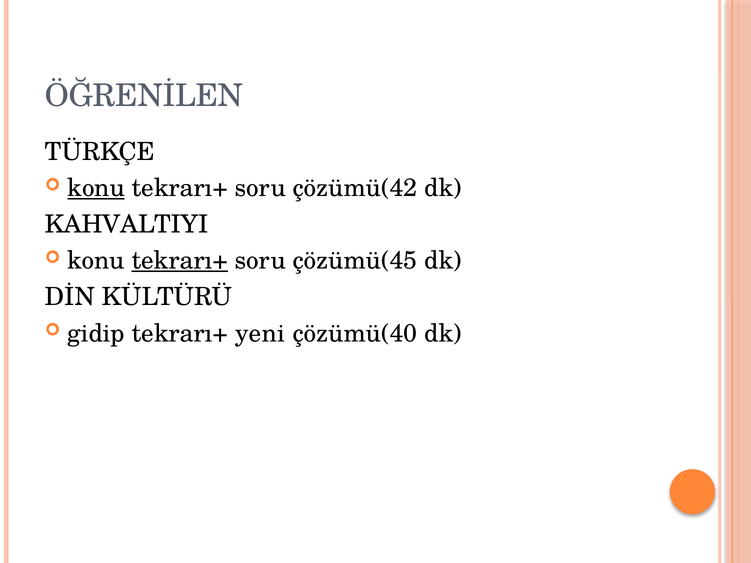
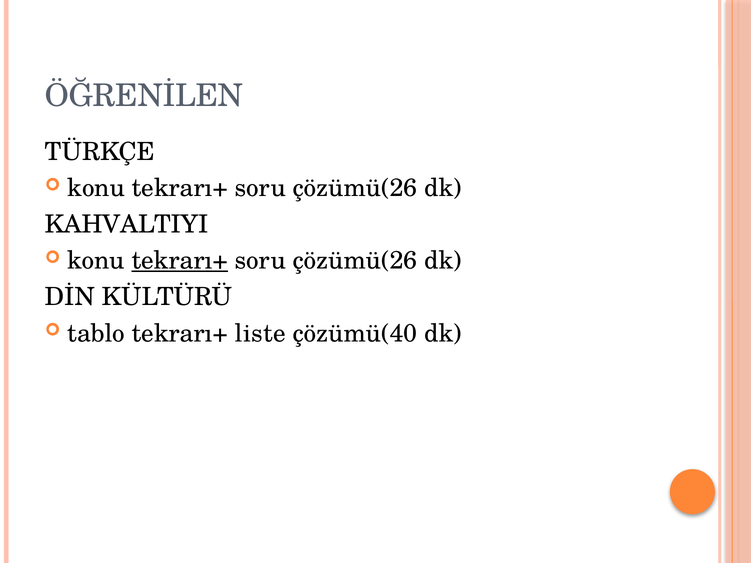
konu underline: present -> none (96, 188)
çözümü(42: çözümü(42 -> çözümü(26 (355, 188)
çözümü(45: çözümü(45 -> çözümü(26 (355, 261)
gidip: gidip -> tablo (96, 333)
yeni: yeni -> liste (260, 333)
